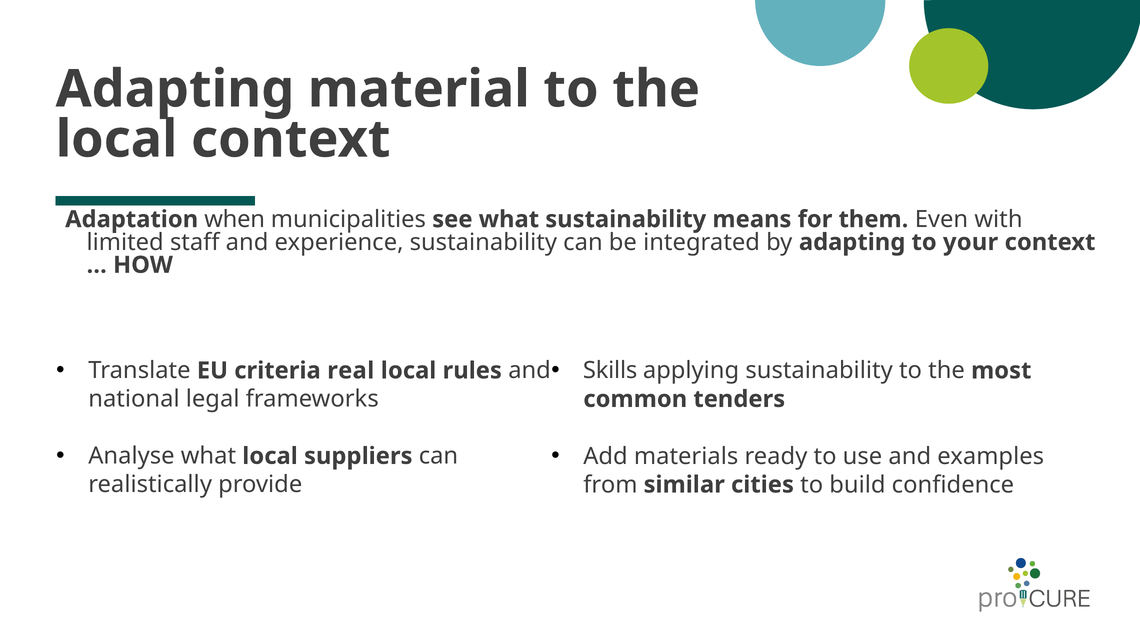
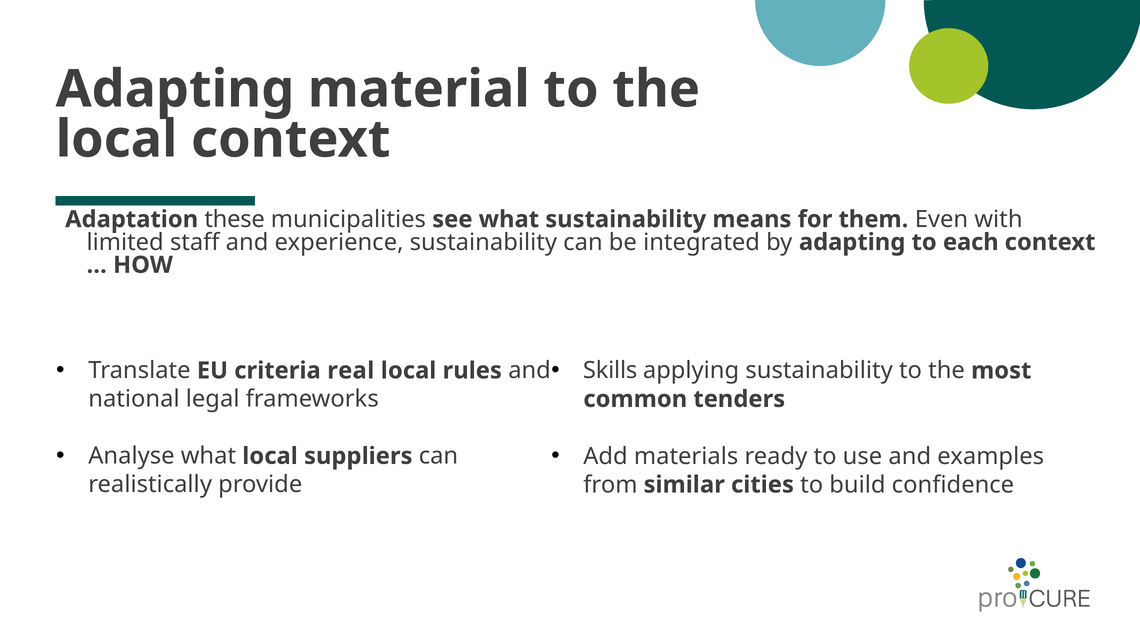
when: when -> these (235, 219)
your: your -> each (971, 242)
